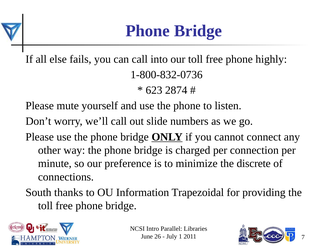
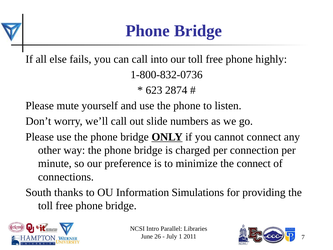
the discrete: discrete -> connect (254, 163)
Trapezoidal: Trapezoidal -> Simulations (198, 192)
